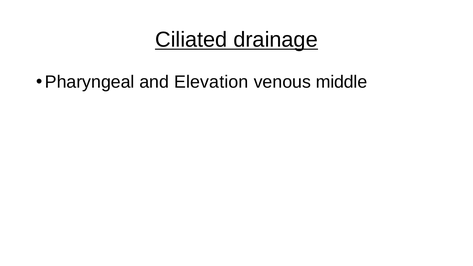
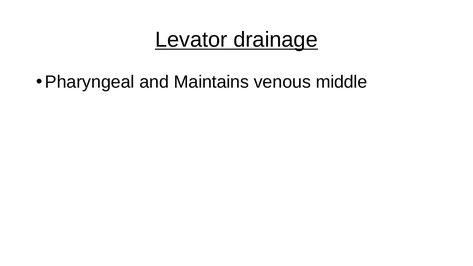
Ciliated: Ciliated -> Levator (191, 40)
Elevation: Elevation -> Maintains (211, 82)
